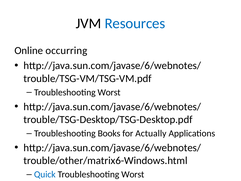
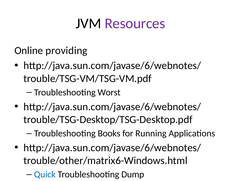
Resources colour: blue -> purple (135, 23)
occurring: occurring -> providing (66, 51)
Actually: Actually -> Running (151, 133)
Worst: Worst -> Dump (133, 174)
